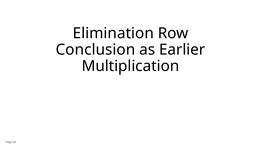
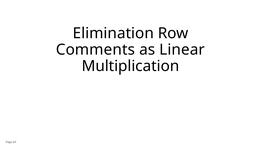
Conclusion: Conclusion -> Comments (95, 50)
Earlier: Earlier -> Linear (182, 50)
